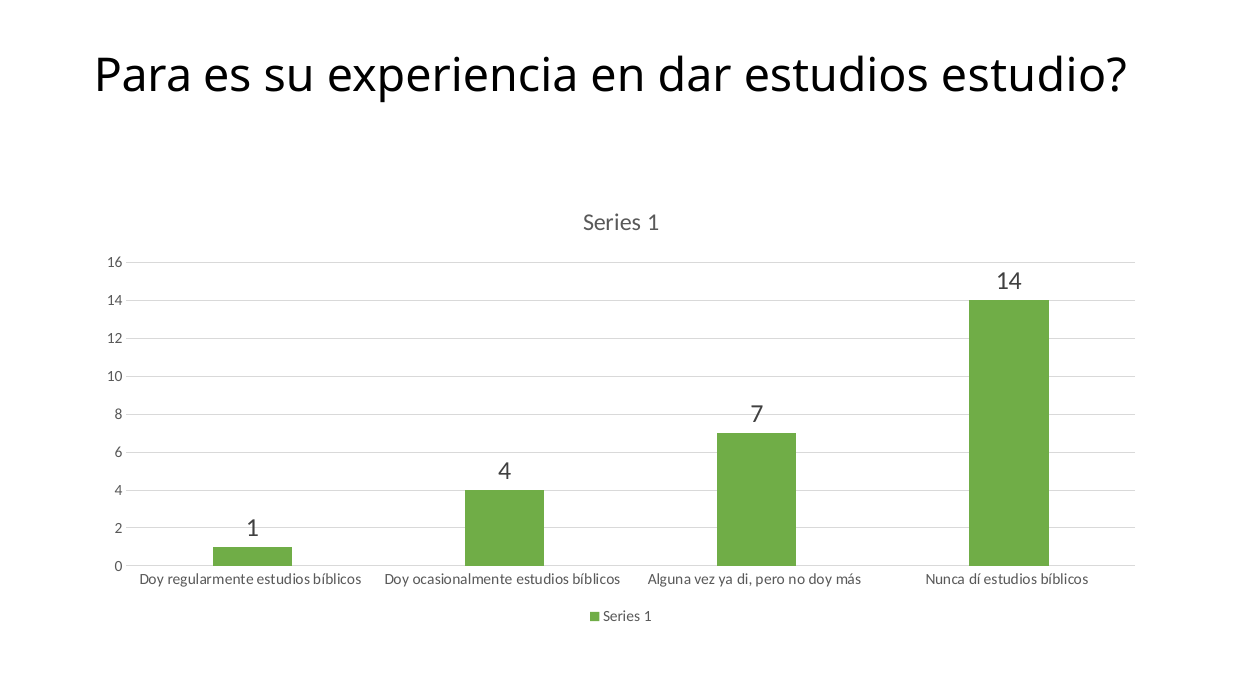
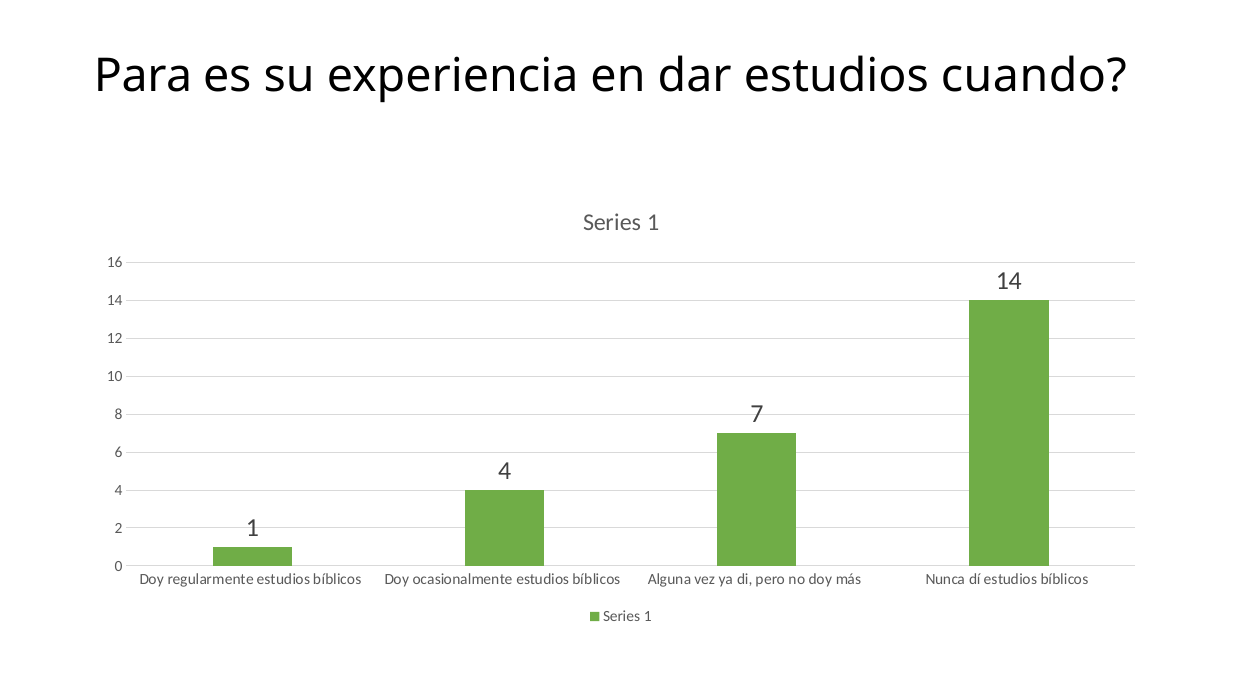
estudio: estudio -> cuando (1034, 76)
